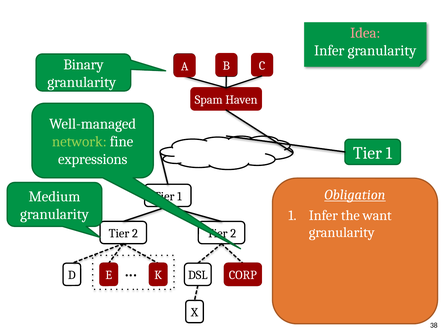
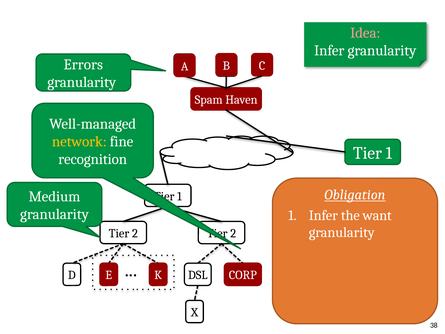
Binary: Binary -> Errors (83, 65)
network colour: light green -> yellow (79, 141)
expressions: expressions -> recognition (93, 159)
